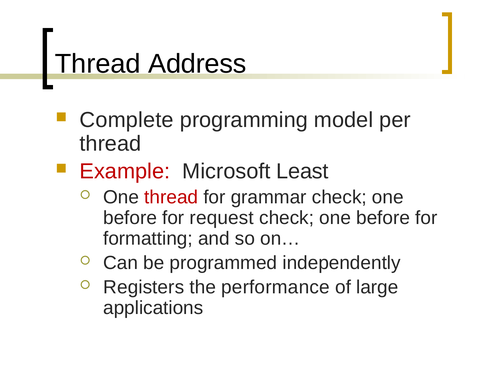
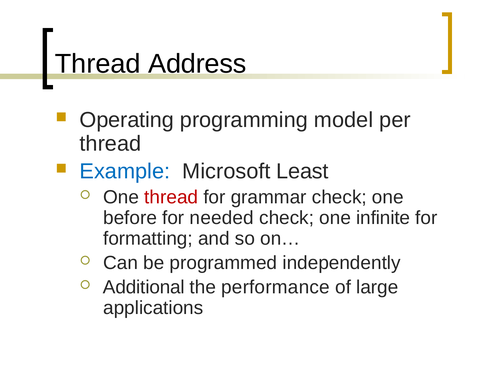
Complete: Complete -> Operating (127, 120)
Example colour: red -> blue (125, 171)
request: request -> needed (222, 218)
before: before -> infinite (383, 218)
Registers: Registers -> Additional (144, 287)
